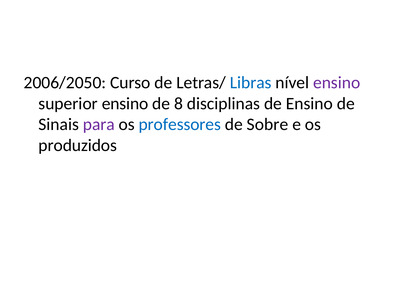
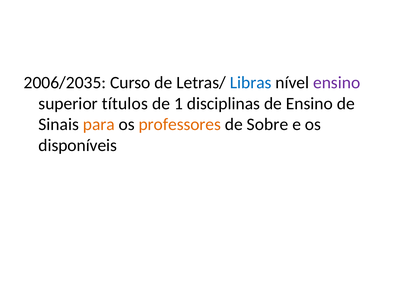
2006/2050: 2006/2050 -> 2006/2035 (65, 83)
superior ensino: ensino -> títulos (125, 104)
8: 8 -> 1 (178, 104)
para colour: purple -> orange (99, 125)
professores colour: blue -> orange (180, 125)
produzidos: produzidos -> disponíveis (78, 146)
